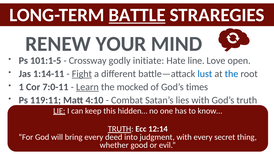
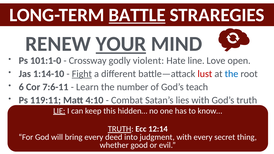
YOUR underline: none -> present (121, 44)
101:1-5: 101:1-5 -> 101:1-0 (46, 61)
initiate: initiate -> violent (148, 61)
1:14-11: 1:14-11 -> 1:14-10 (49, 74)
lust colour: blue -> red (205, 74)
1: 1 -> 6 (21, 87)
7:0-11: 7:0-11 -> 7:6-11 (55, 87)
Learn underline: present -> none (87, 87)
mocked: mocked -> number (133, 87)
times: times -> teach (197, 87)
